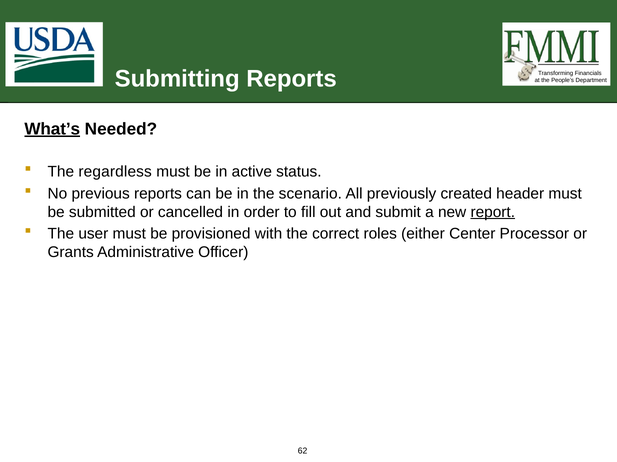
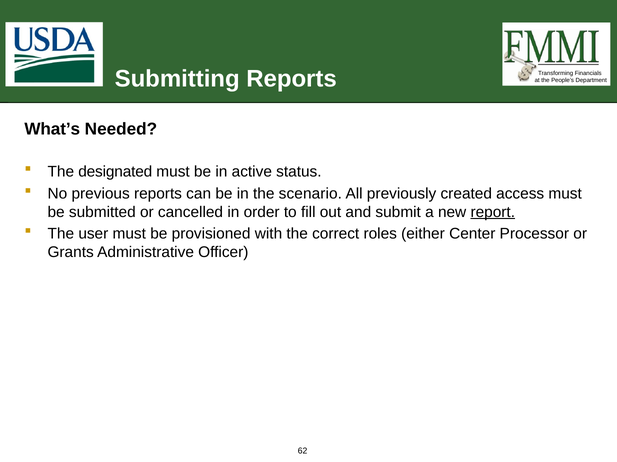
What’s underline: present -> none (52, 129)
regardless: regardless -> designated (115, 172)
header: header -> access (520, 194)
